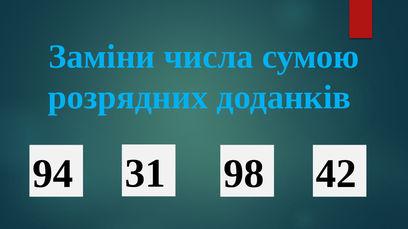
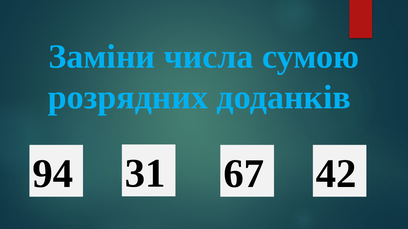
98: 98 -> 67 (244, 174)
